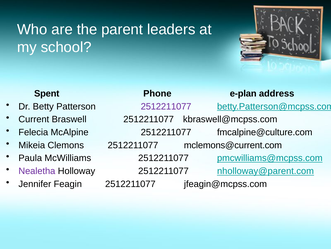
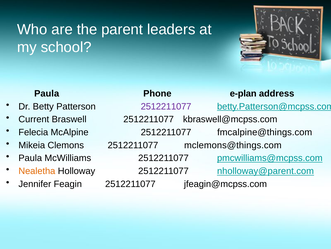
Spent: Spent -> Paula (47, 93)
fmcalpine@culture.com: fmcalpine@culture.com -> fmcalpine@things.com (265, 132)
mclemons@current.com: mclemons@current.com -> mclemons@things.com (233, 145)
Nealetha colour: purple -> orange (37, 171)
